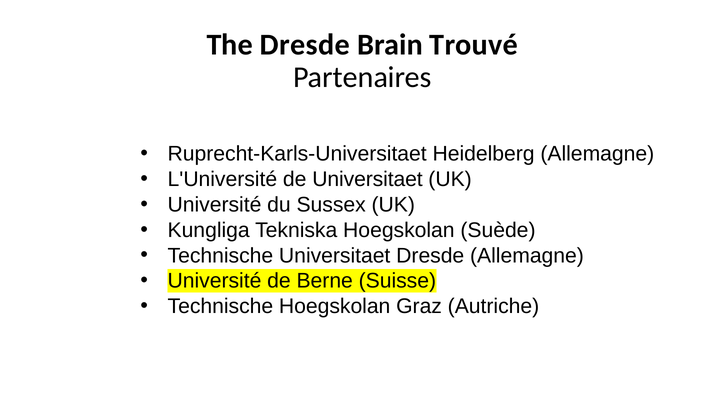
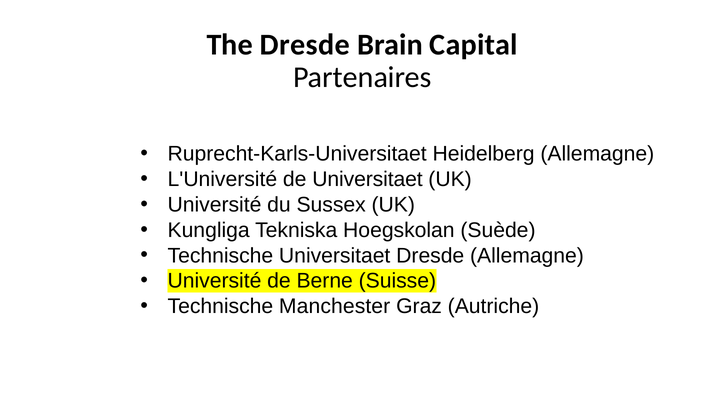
Trouvé: Trouvé -> Capital (474, 45)
Technische Hoegskolan: Hoegskolan -> Manchester (335, 306)
